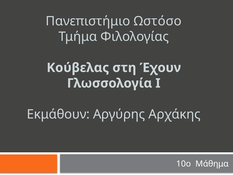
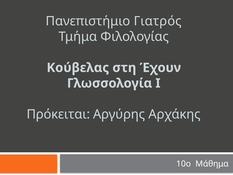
Ωστόσο: Ωστόσο -> Γιατρός (158, 21)
Εκμάθουν: Εκμάθουν -> Πρόκειται (58, 114)
